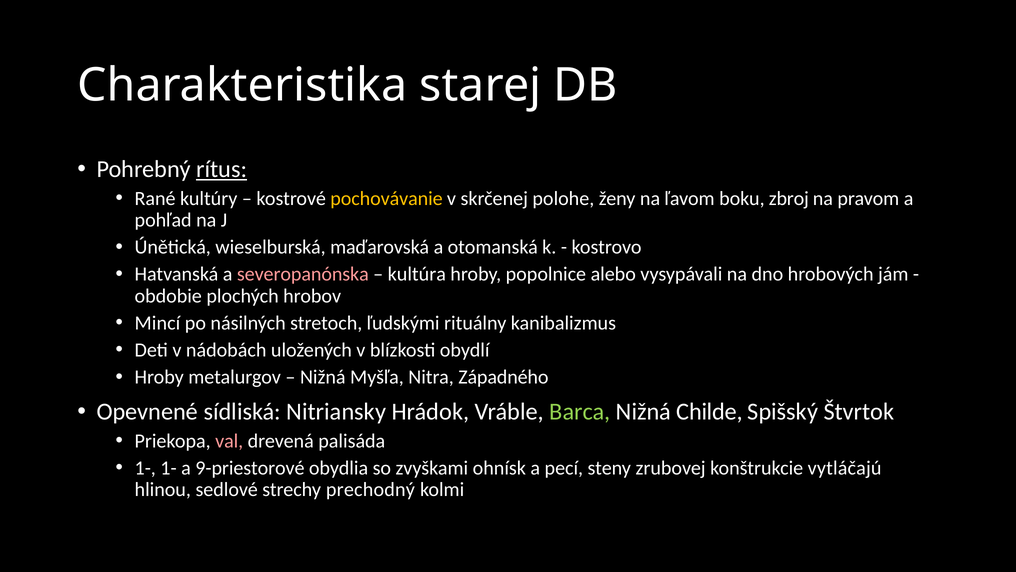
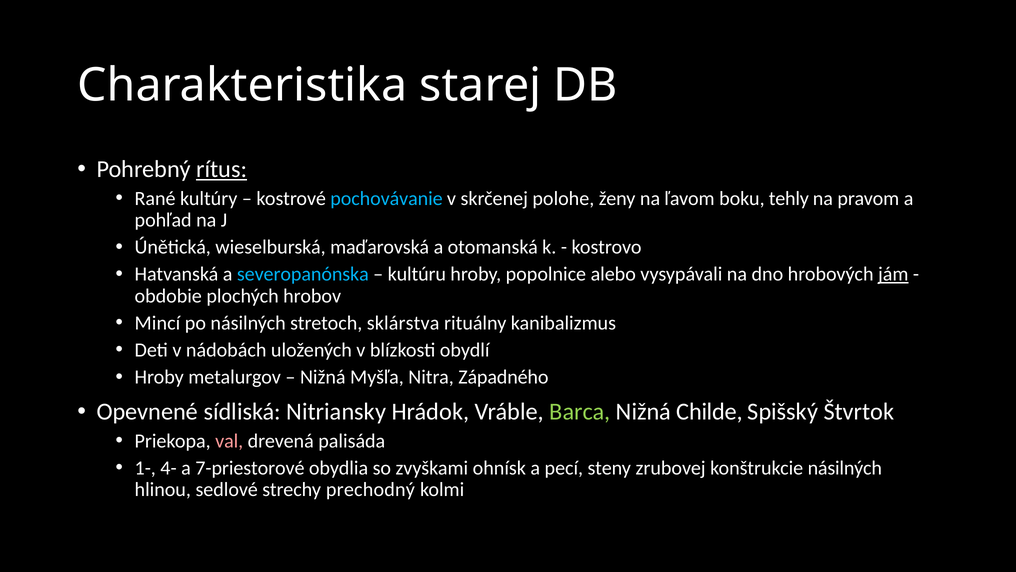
pochovávanie colour: yellow -> light blue (386, 198)
zbroj: zbroj -> tehly (789, 198)
severopanónska colour: pink -> light blue (303, 274)
kultúra: kultúra -> kultúru (417, 274)
jám underline: none -> present (893, 274)
ľudskými: ľudskými -> sklárstva (403, 323)
1- 1-: 1- -> 4- (169, 468)
9-priestorové: 9-priestorové -> 7-priestorové (250, 468)
konštrukcie vytláčajú: vytláčajú -> násilných (845, 468)
